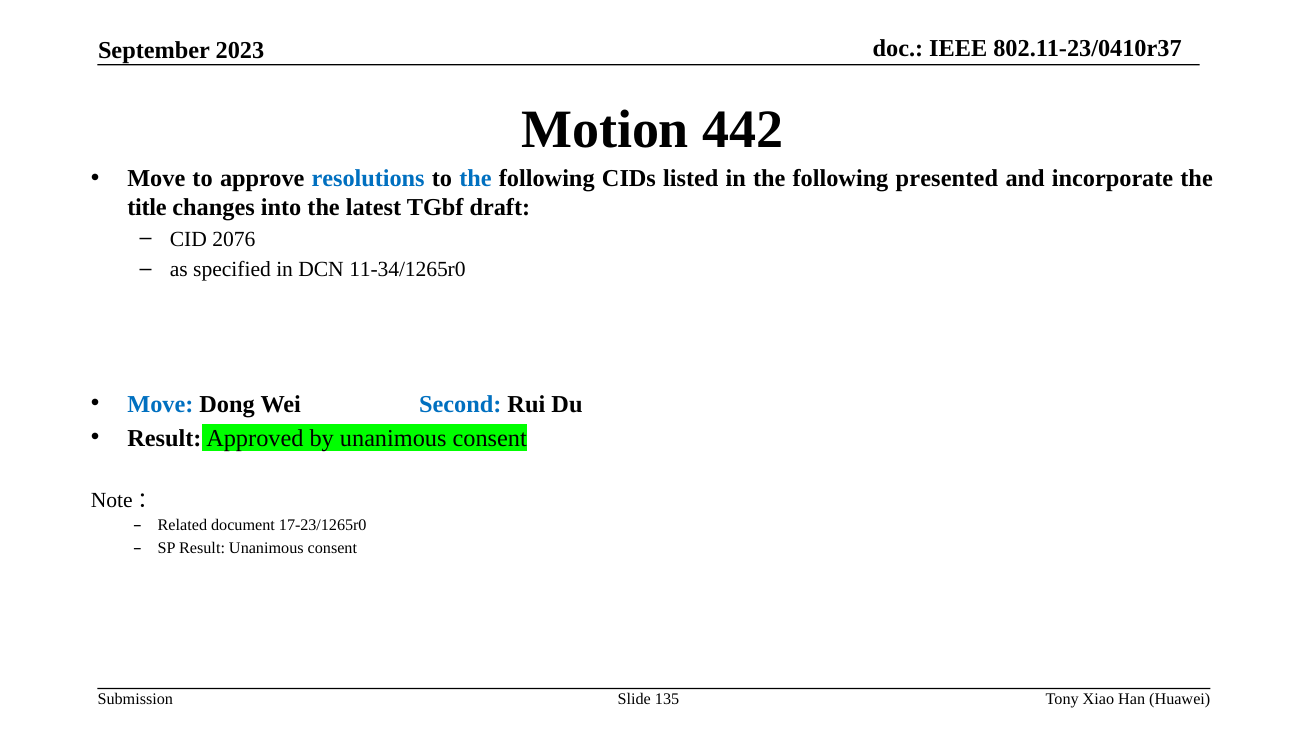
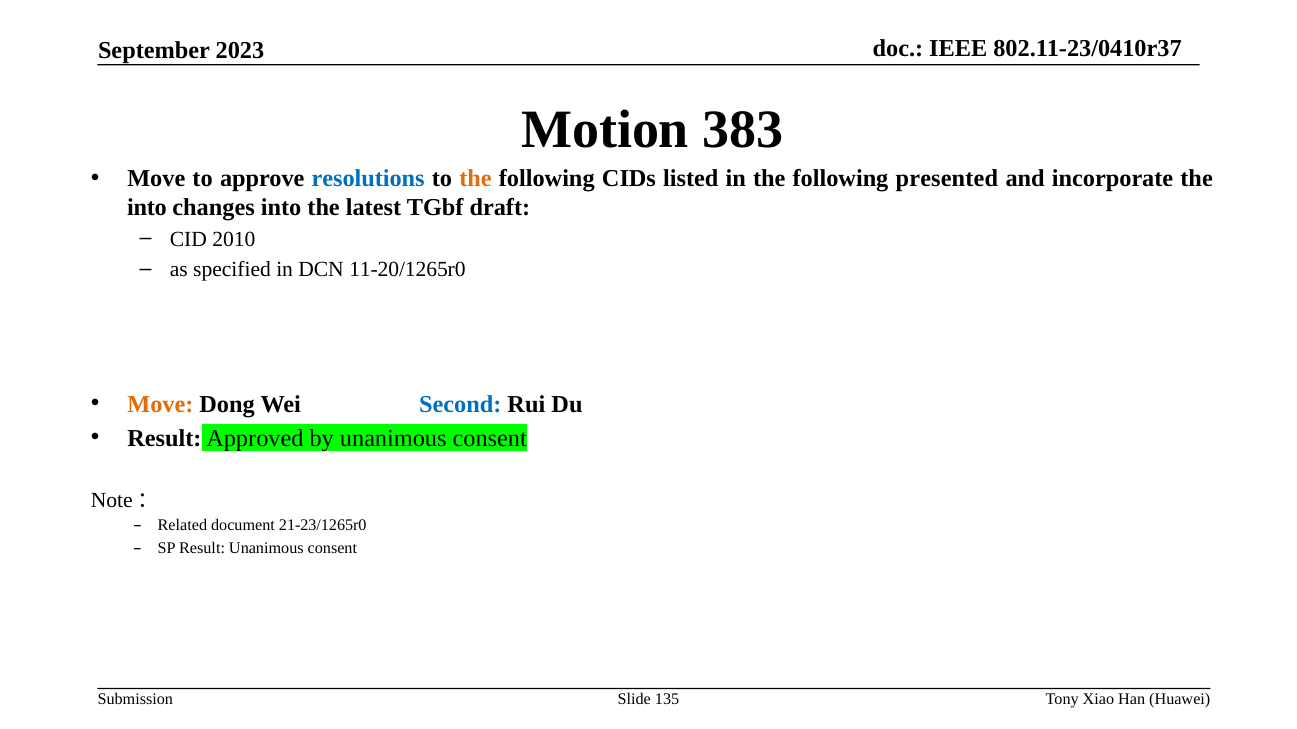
442: 442 -> 383 (743, 130)
the colour: blue -> orange (476, 178)
title: title -> into (147, 208)
2076: 2076 -> 2010 (234, 239)
11-34/1265r0: 11-34/1265r0 -> 11-20/1265r0 (407, 270)
Move colour: blue -> orange (160, 404)
17-23/1265r0: 17-23/1265r0 -> 21-23/1265r0 (323, 526)
